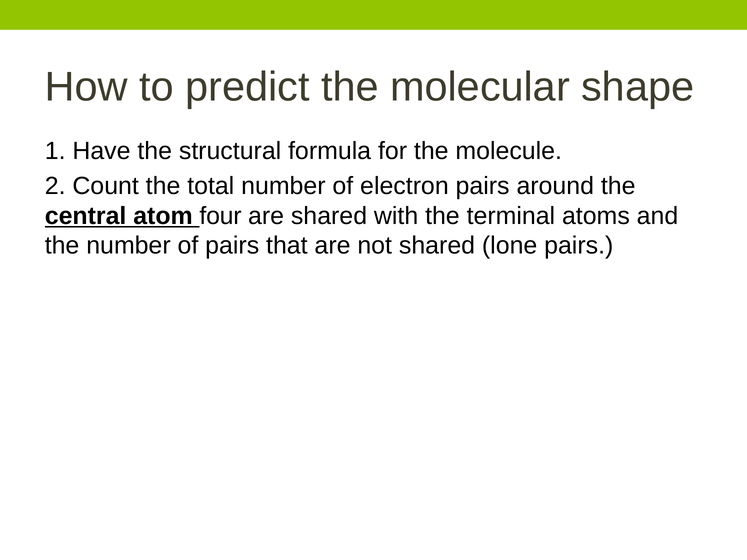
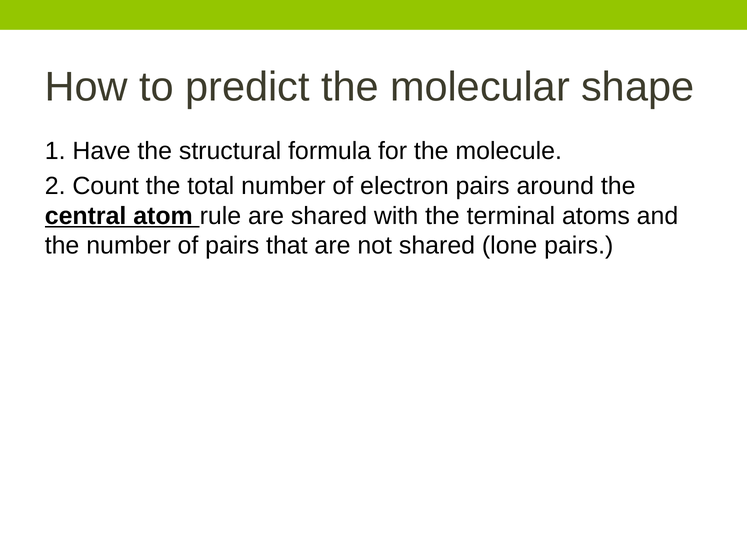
four: four -> rule (220, 216)
